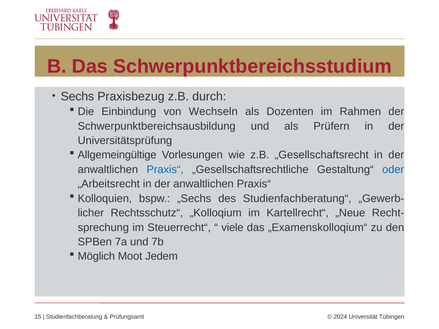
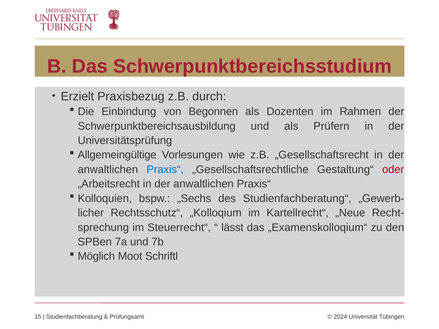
Sechs: Sechs -> Erzielt (77, 97)
Wechseln: Wechseln -> Begonnen (213, 112)
oder colour: blue -> red (393, 170)
viele: viele -> lässt (232, 228)
Jedem: Jedem -> Schriftl (162, 257)
